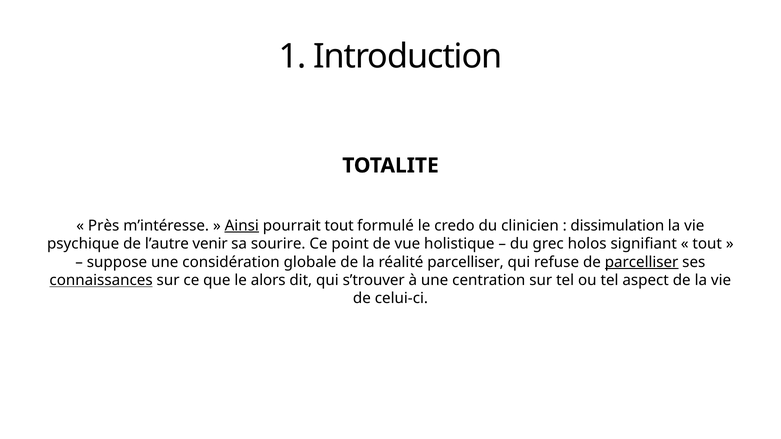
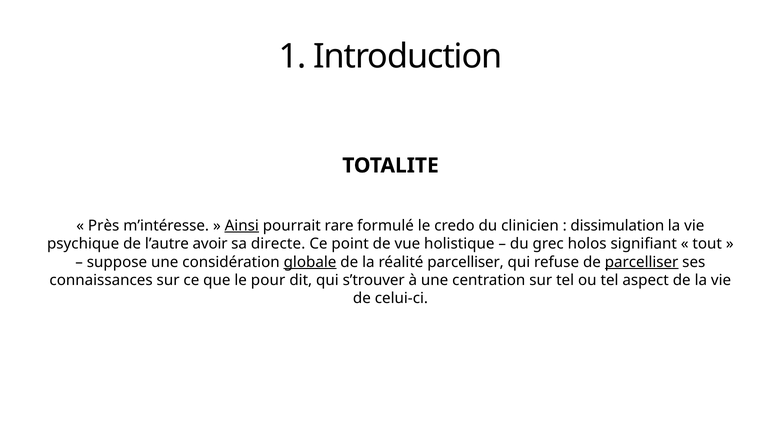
pourrait tout: tout -> rare (339, 226)
venir: venir -> avoir (210, 244)
sourire: sourire -> directe (278, 244)
globale underline: none -> present (310, 262)
connaissances underline: present -> none (101, 280)
alors: alors -> pour (268, 280)
